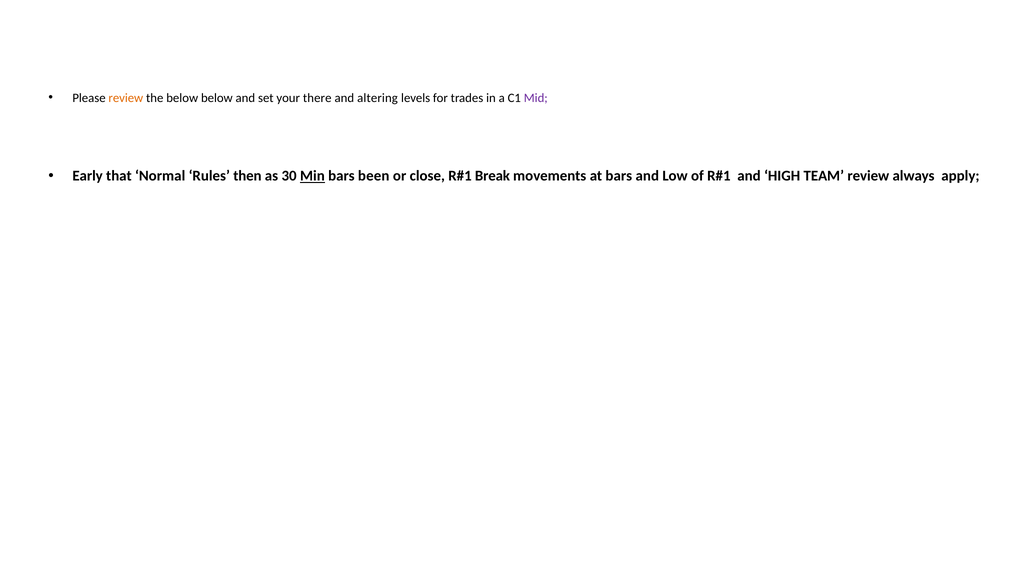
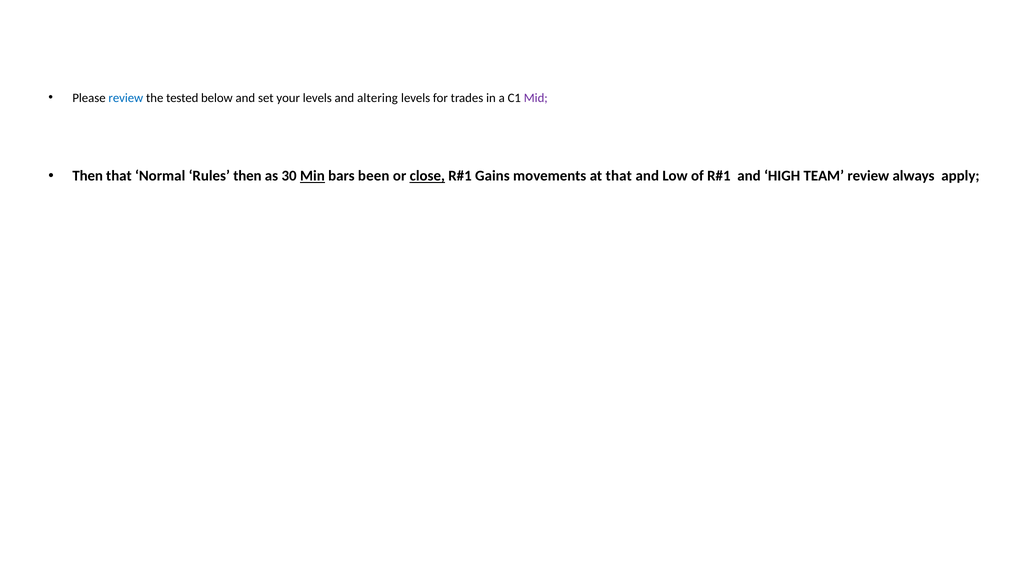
review colour: orange -> blue (126, 98)
the below: below -> tested (182, 98)
your there: there -> levels (317, 98)
Early: Early -> Then (88, 176)
close underline: none -> present (427, 176)
Break: Break -> Gains (492, 176)
at bars: bars -> that (619, 176)
